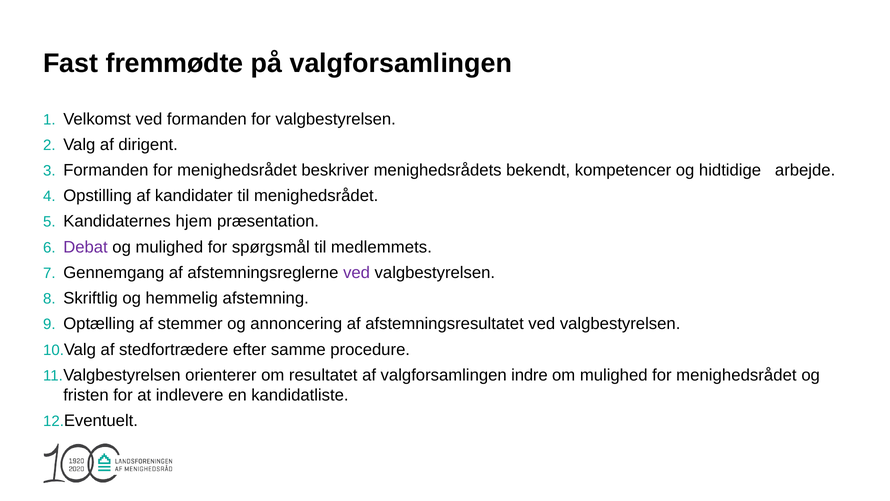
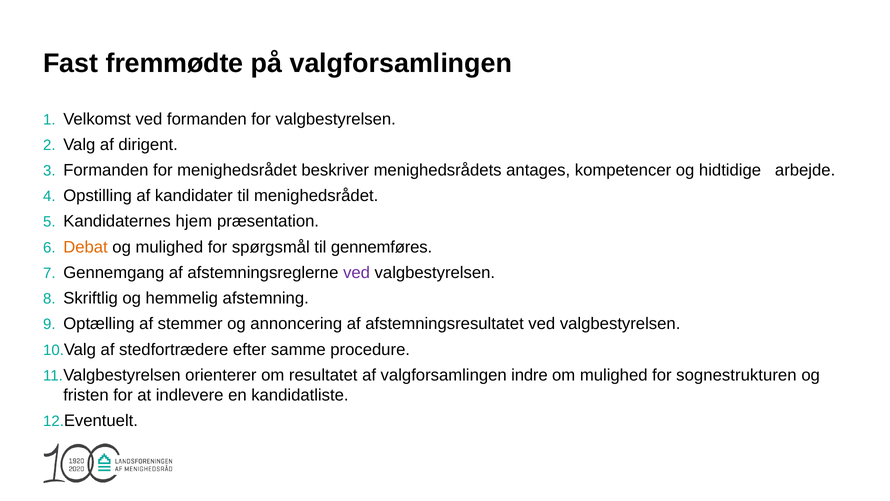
bekendt: bekendt -> antages (538, 170)
Debat colour: purple -> orange (86, 247)
medlemmets: medlemmets -> gennemføres (382, 247)
mulighed for menighedsrådet: menighedsrådet -> sognestrukturen (736, 375)
